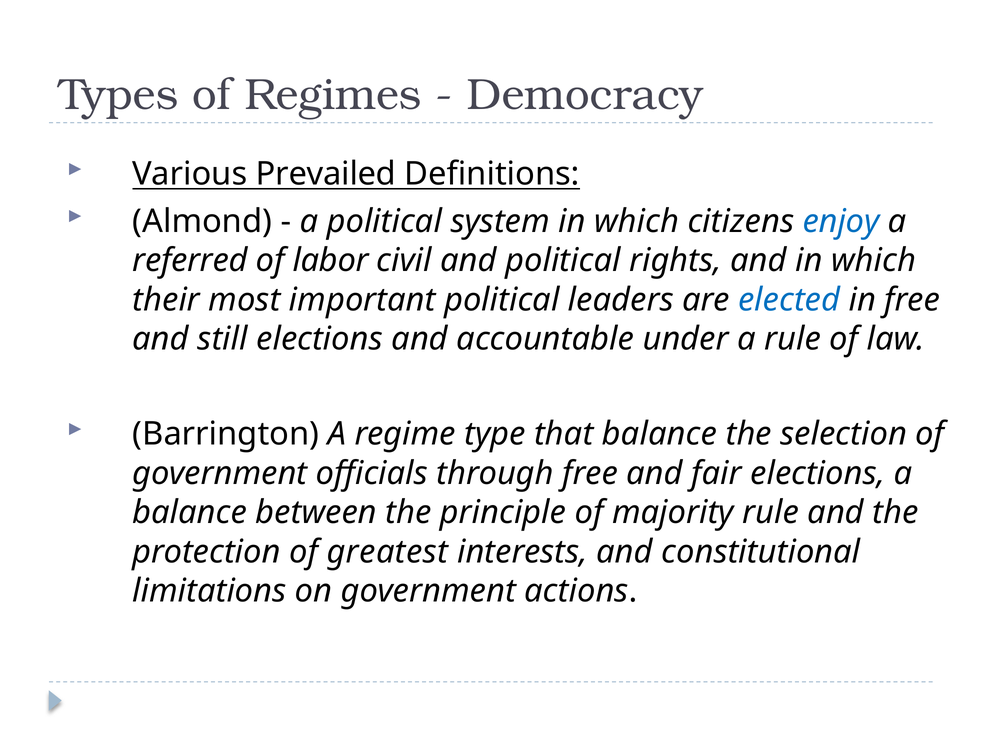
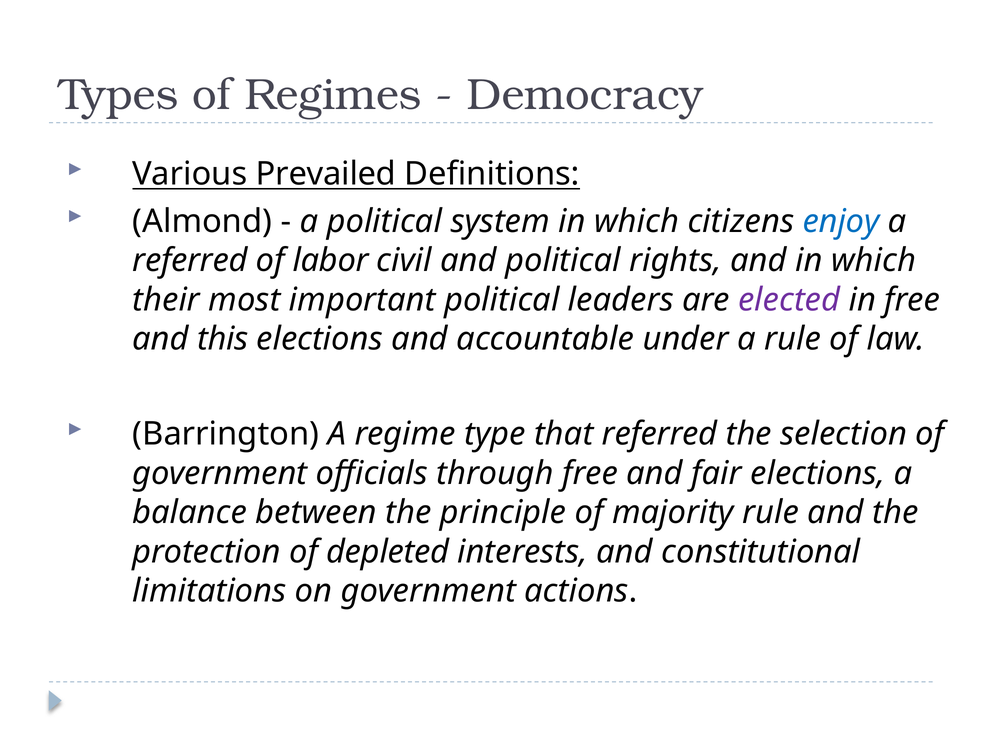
elected colour: blue -> purple (789, 300)
still: still -> this (223, 339)
that balance: balance -> referred (660, 434)
greatest: greatest -> depleted (388, 552)
